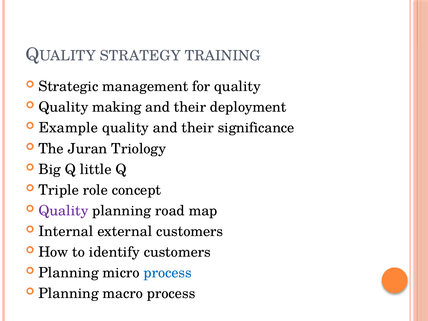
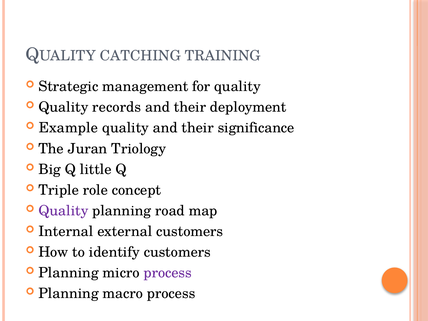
STRATEGY: STRATEGY -> CATCHING (140, 56)
making: making -> records (117, 107)
process colour: blue -> purple (168, 273)
